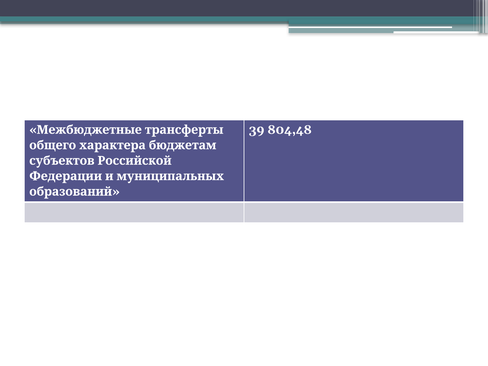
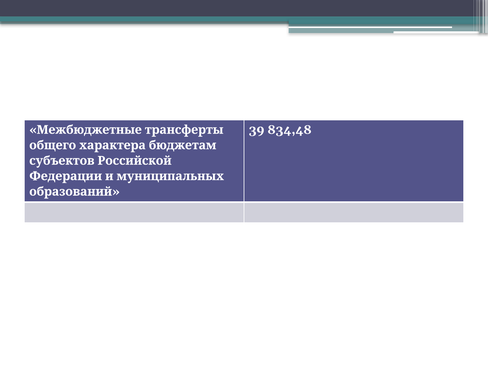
804,48: 804,48 -> 834,48 (290, 130)
